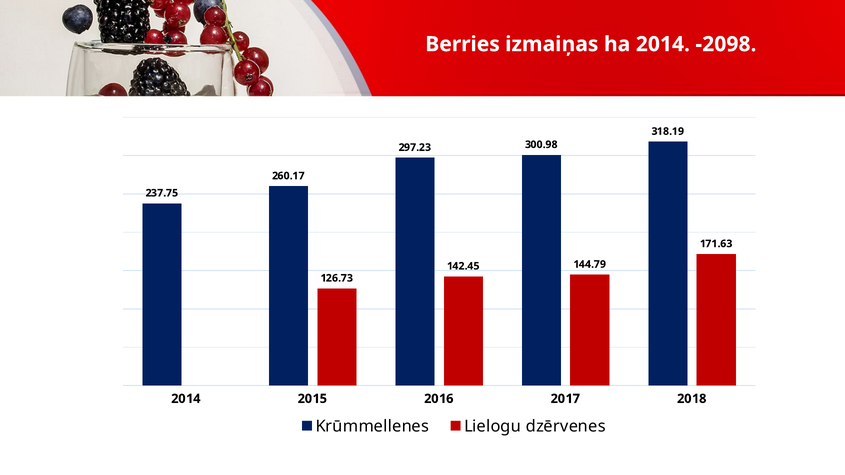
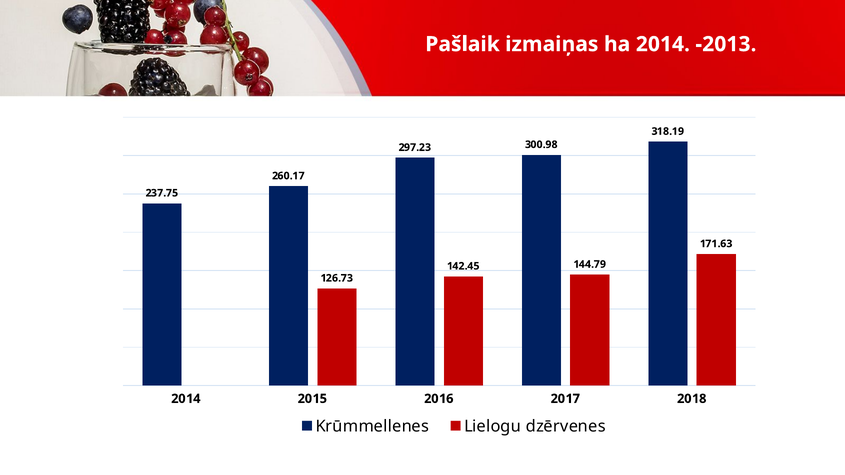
Berries: Berries -> Pašlaik (463, 44)
-2098: -2098 -> -2013 (726, 44)
